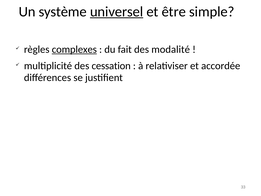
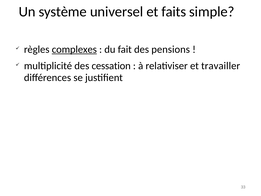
universel underline: present -> none (117, 12)
être: être -> faits (174, 12)
modalité: modalité -> pensions (171, 49)
accordée: accordée -> travailler (221, 66)
